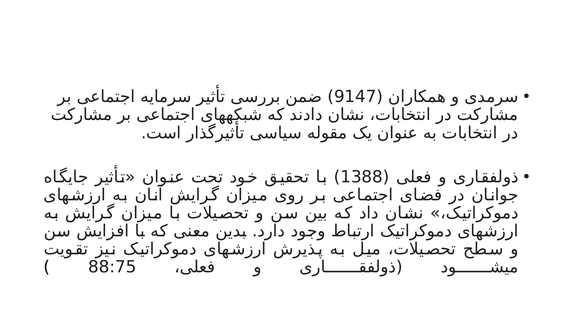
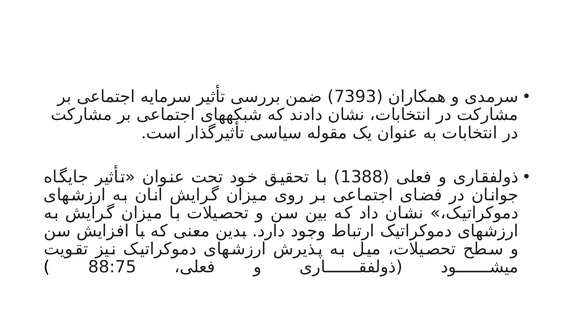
9147: 9147 -> 7393 (355, 97)
